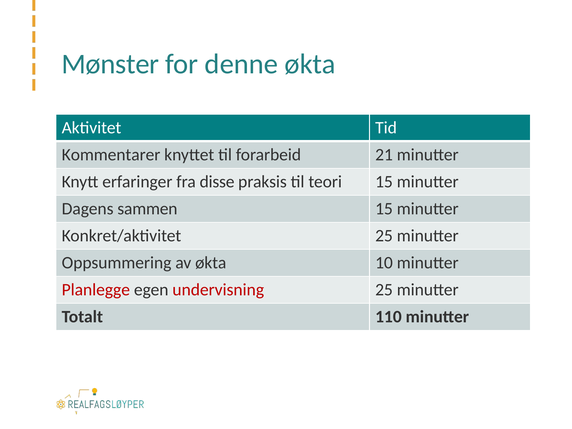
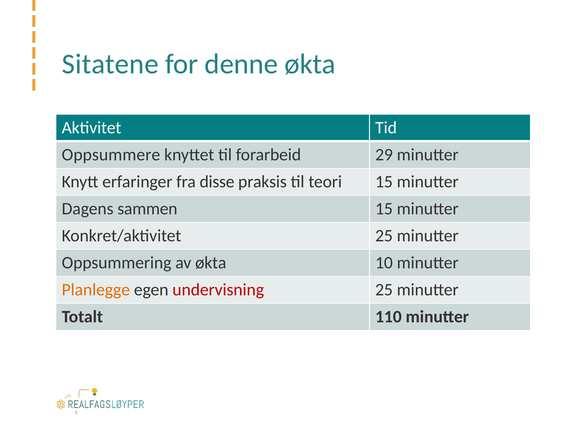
Mønster: Mønster -> Sitatene (110, 64)
Kommentarer: Kommentarer -> Oppsummere (111, 155)
21: 21 -> 29 (384, 155)
Planlegge colour: red -> orange (96, 290)
